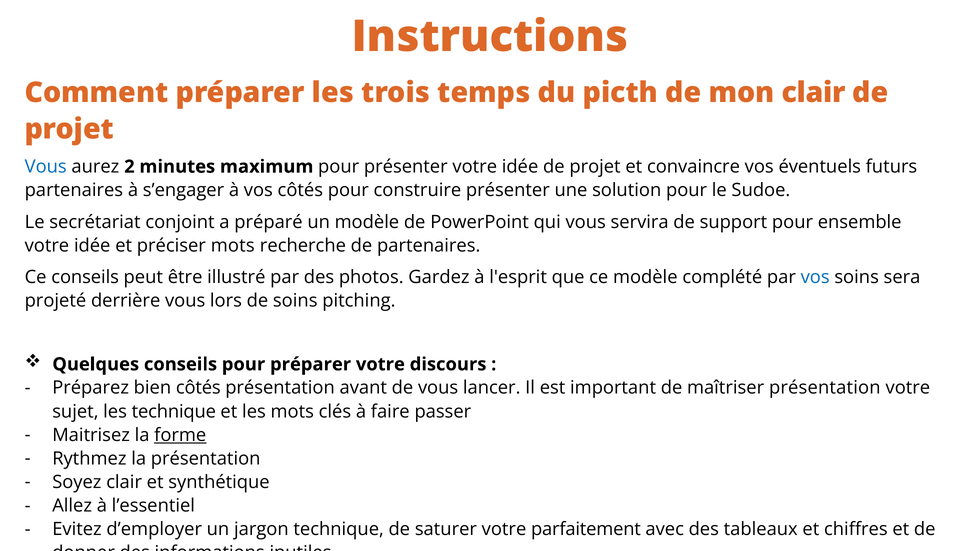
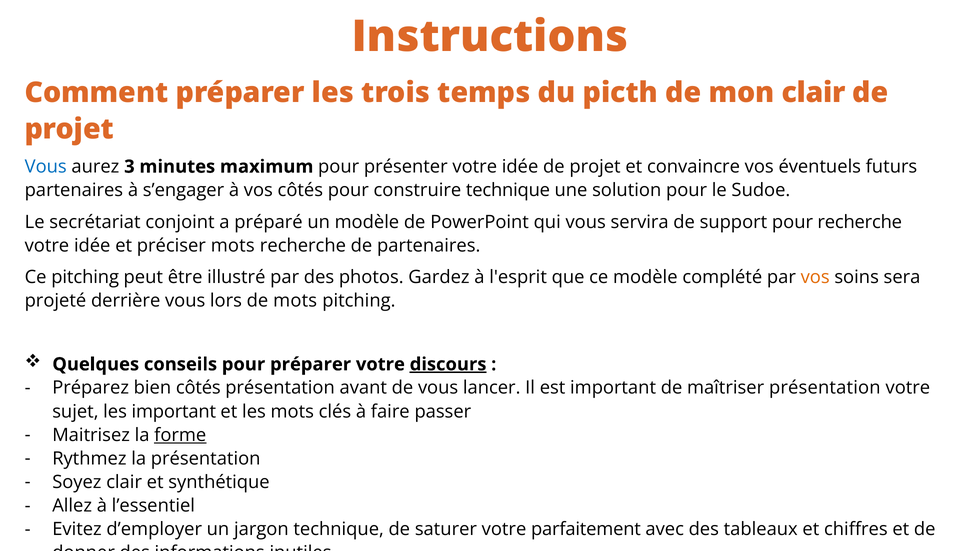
2: 2 -> 3 (129, 167)
construire présenter: présenter -> technique (508, 190)
pour ensemble: ensemble -> recherche (860, 222)
Ce conseils: conseils -> pitching (85, 277)
vos colour: blue -> orange (815, 277)
de soins: soins -> mots (295, 301)
discours underline: none -> present (448, 364)
les technique: technique -> important (174, 412)
